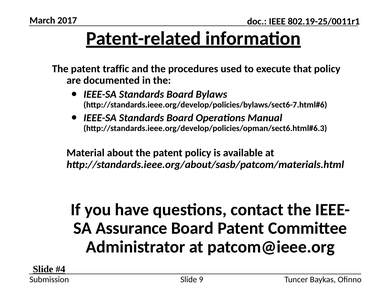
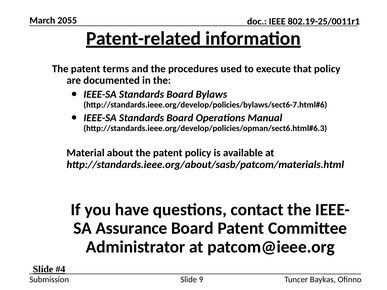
2017: 2017 -> 2055 (67, 21)
traffic: traffic -> terms (116, 69)
